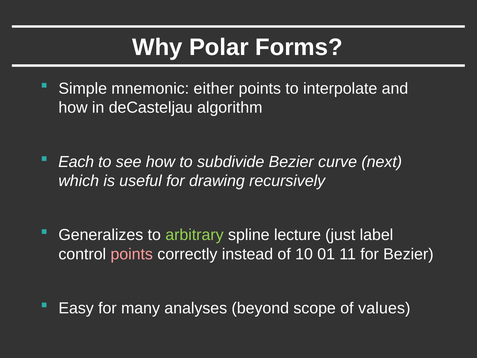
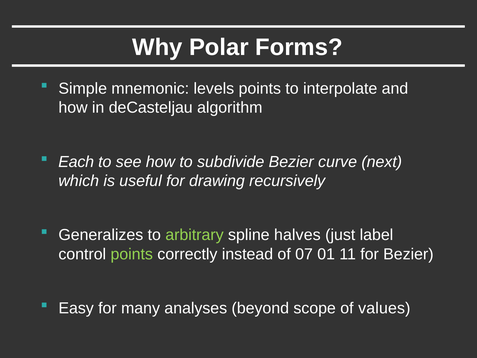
either: either -> levels (214, 89)
lecture: lecture -> halves (297, 235)
points colour: pink -> light green (132, 254)
10: 10 -> 07 (304, 254)
